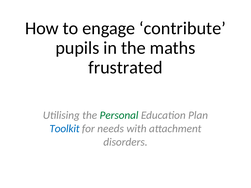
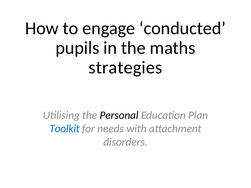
contribute: contribute -> conducted (183, 28)
frustrated: frustrated -> strategies (125, 68)
Personal colour: green -> black (119, 115)
